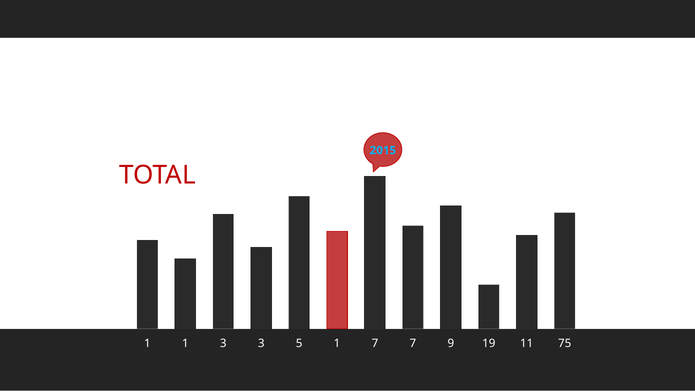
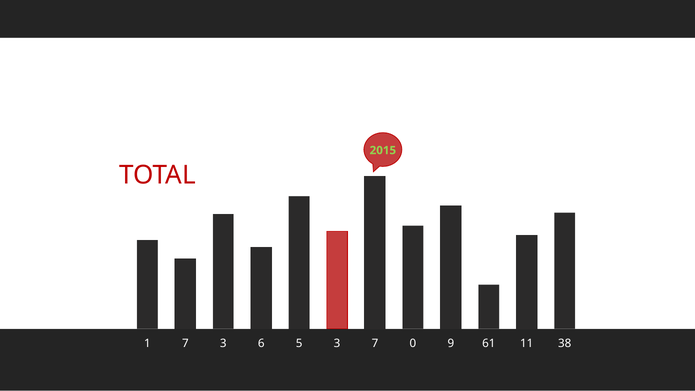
2015 colour: light blue -> light green (383, 150)
1 1: 1 -> 7 (185, 343)
3 3: 3 -> 6 (261, 343)
5 1: 1 -> 3 (337, 343)
7 7: 7 -> 0 (413, 343)
19: 19 -> 61 (489, 343)
75: 75 -> 38 (565, 343)
